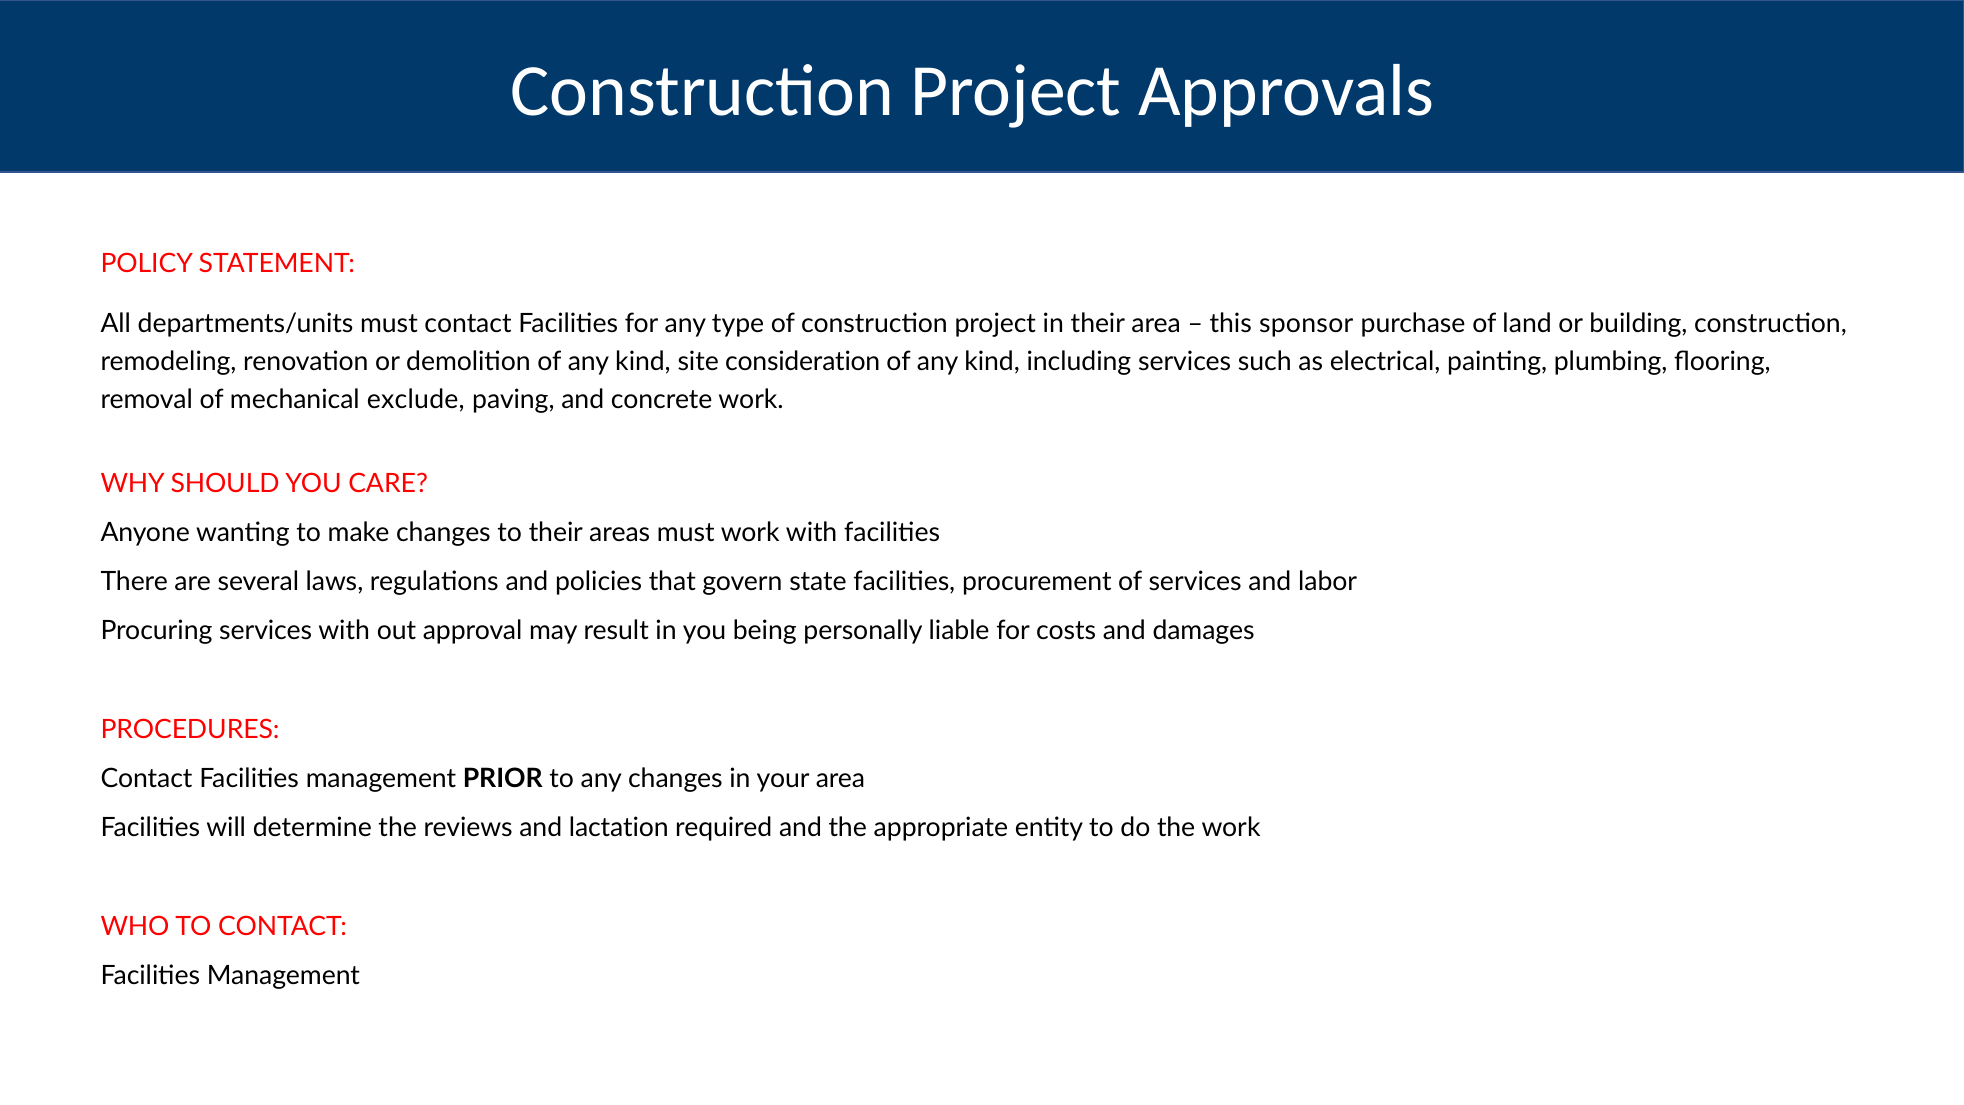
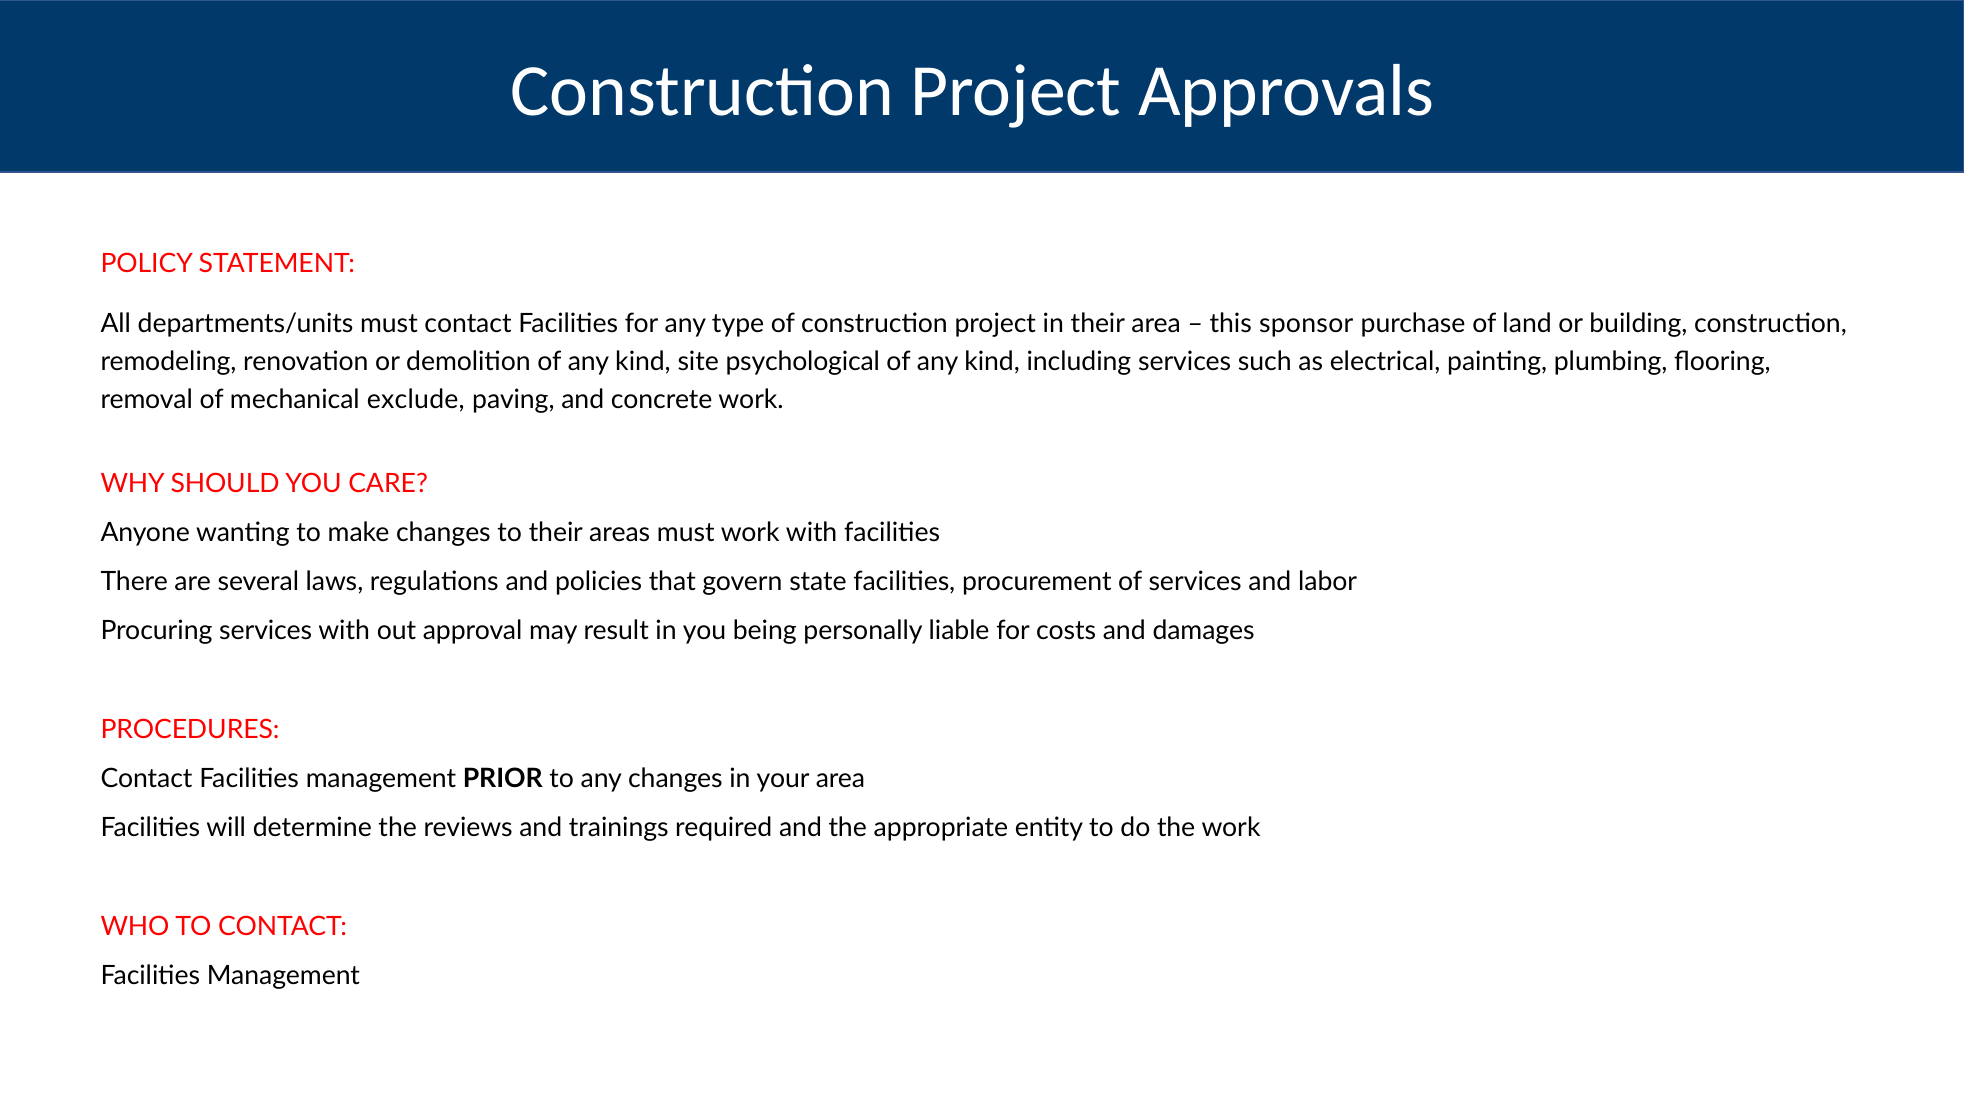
consideration: consideration -> psychological (803, 362)
lactation: lactation -> trainings (619, 828)
